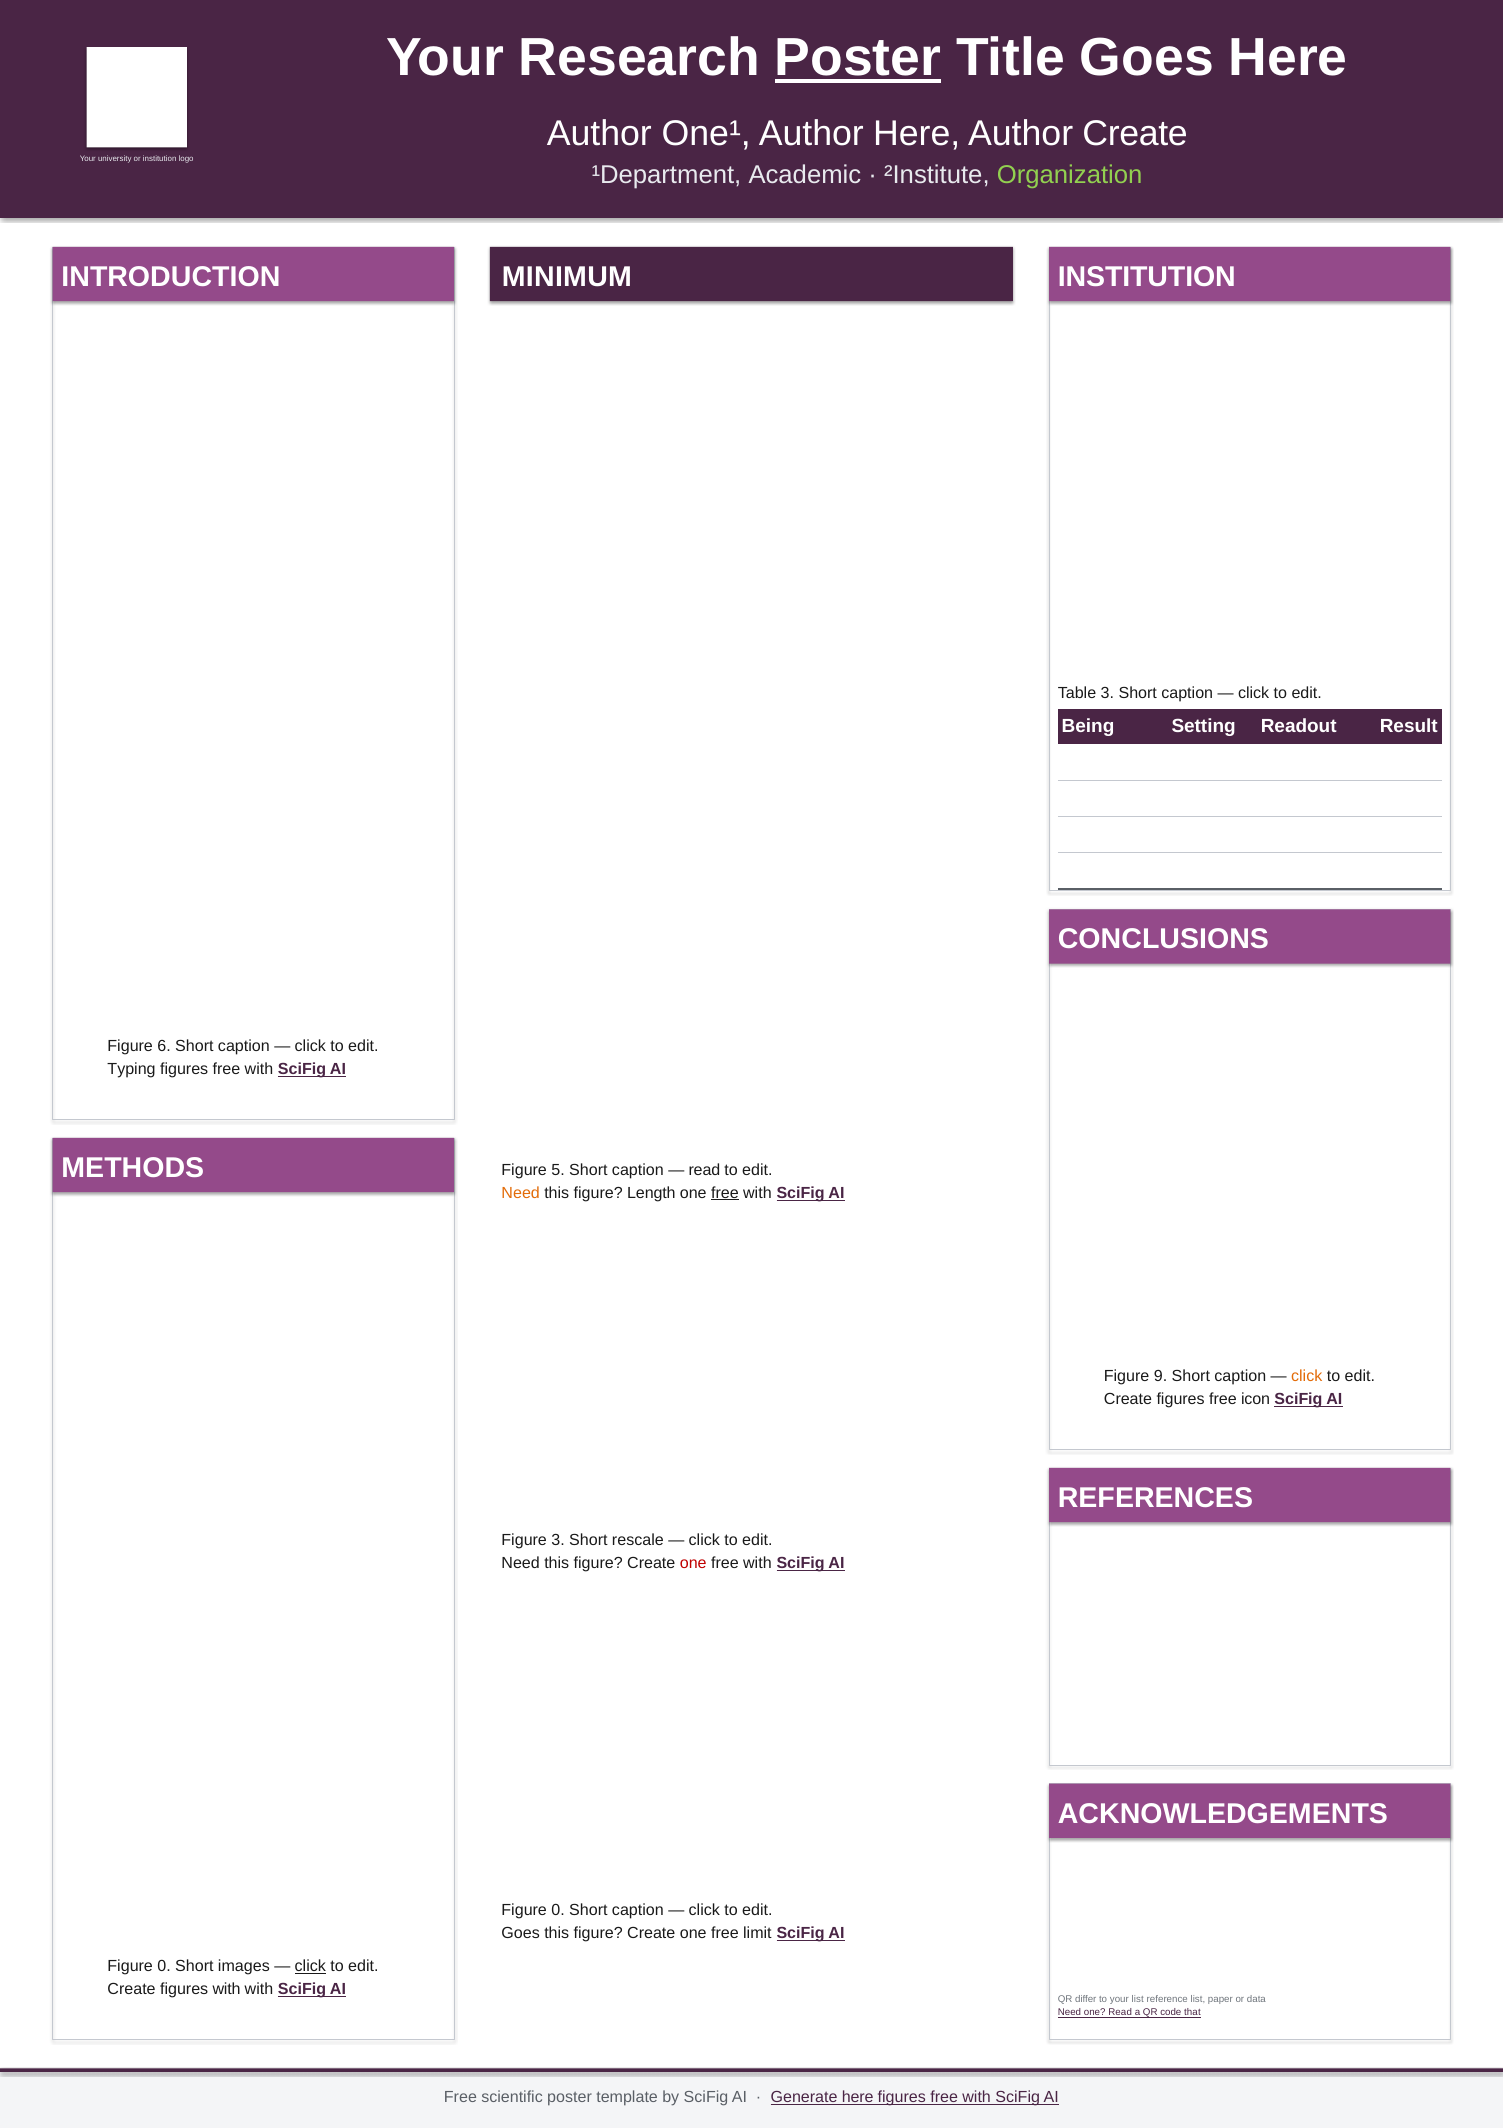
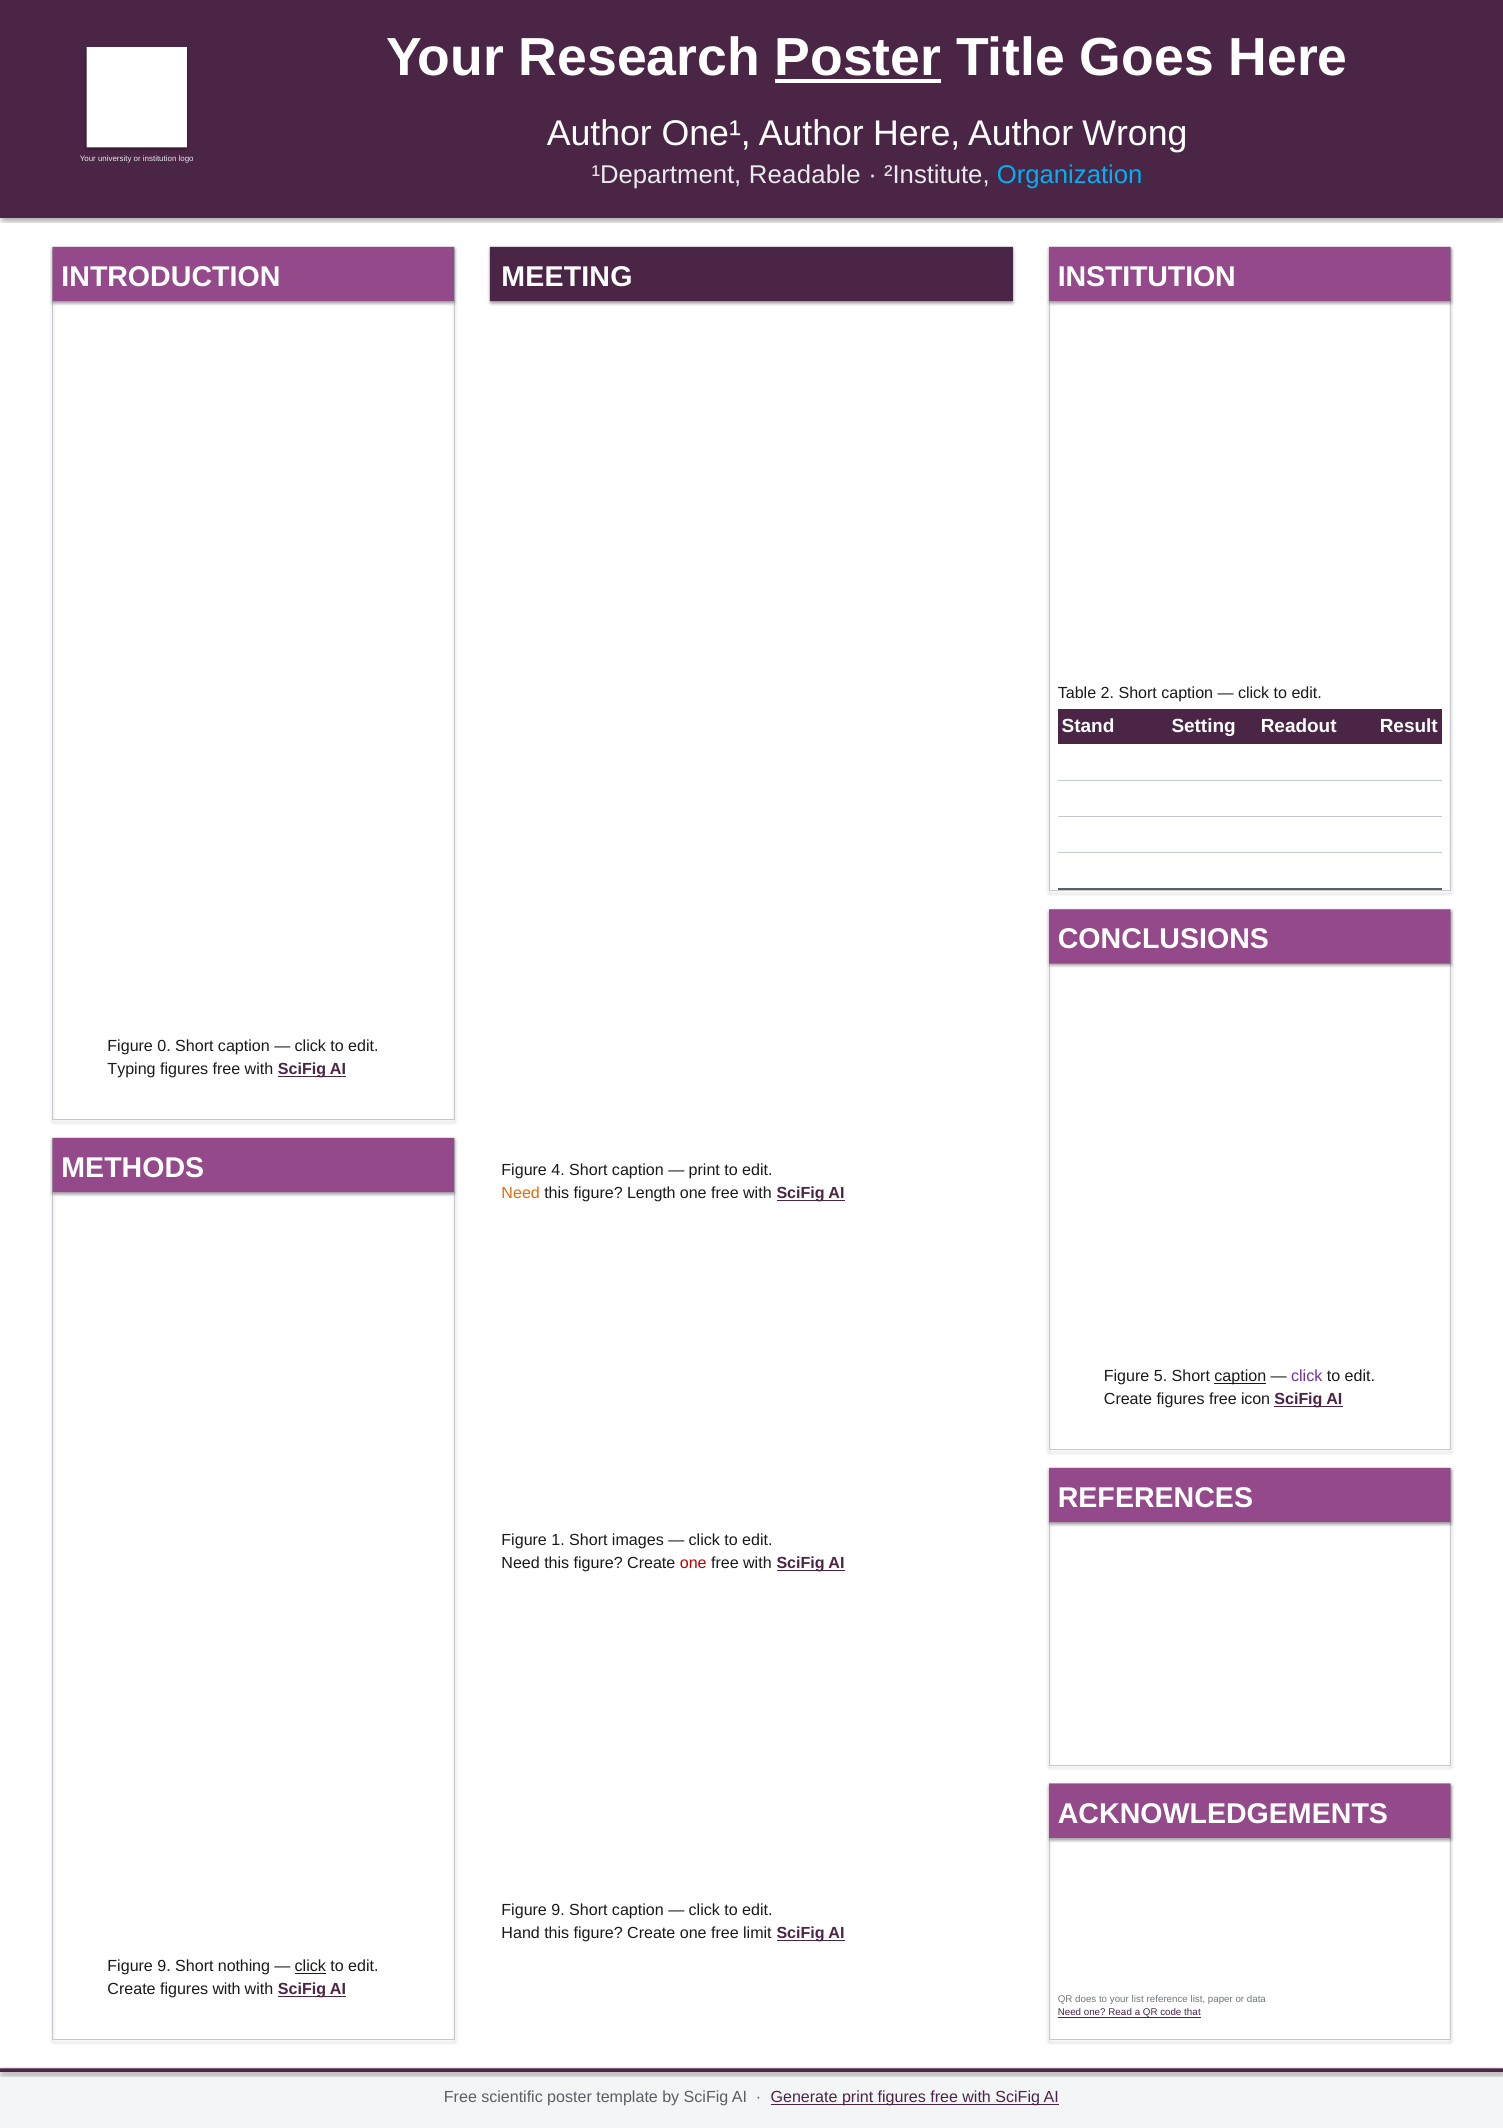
Author Create: Create -> Wrong (1135, 134)
Academic: Academic -> Readable (805, 175)
Organization colour: light green -> light blue (1070, 175)
MINIMUM: MINIMUM -> MEETING (567, 277)
Table 3: 3 -> 2 (1107, 693)
Being: Being -> Stand (1088, 726)
6: 6 -> 0 (164, 1046)
5: 5 -> 4 (558, 1170)
read: read -> print (704, 1170)
free underline: present -> none (725, 1193)
9: 9 -> 5 (1161, 1376)
caption underline: none -> present (1240, 1376)
click colour: orange -> purple (1307, 1376)
Figure 3: 3 -> 1 (558, 1540)
rescale: rescale -> images (638, 1540)
0: 0 -> 9 (558, 1910)
Goes: Goes -> Hand (521, 1933)
0: 0 -> 9 (164, 1966)
images: images -> nothing (244, 1966)
differ: differ -> does (1086, 1999)
Generate here: here -> print (858, 2097)
